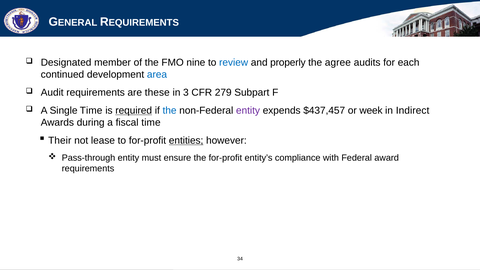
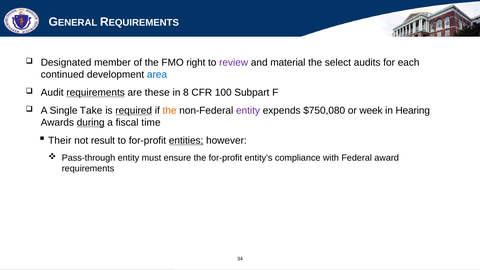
nine: nine -> right (196, 63)
review colour: blue -> purple (234, 63)
properly: properly -> material (288, 63)
agree: agree -> select (338, 63)
requirements underline: none -> present (96, 93)
3: 3 -> 8 (186, 93)
279: 279 -> 100 (223, 93)
Single Time: Time -> Take (91, 111)
the colour: blue -> orange (170, 111)
$437,457: $437,457 -> $750,080 (324, 111)
Indirect: Indirect -> Hearing (413, 111)
during underline: none -> present (91, 123)
lease: lease -> result (103, 141)
